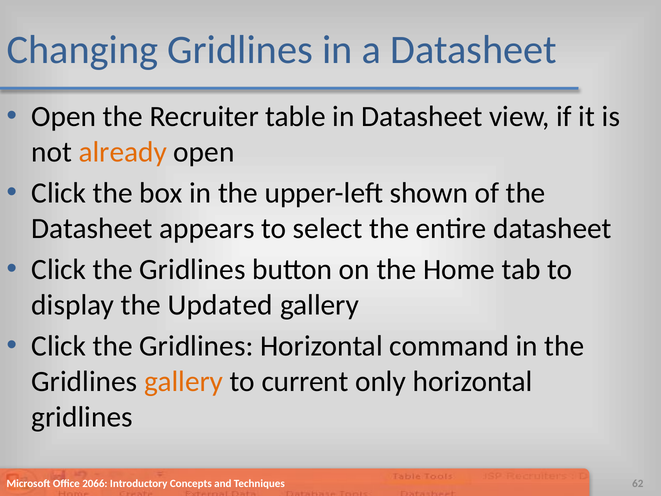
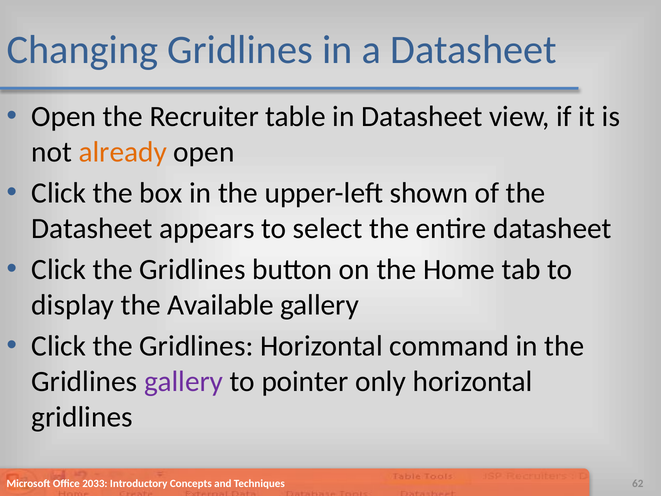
Updated: Updated -> Available (220, 305)
gallery colour: orange -> purple (184, 381)
current: current -> pointer (305, 381)
2066: 2066 -> 2033 (95, 483)
